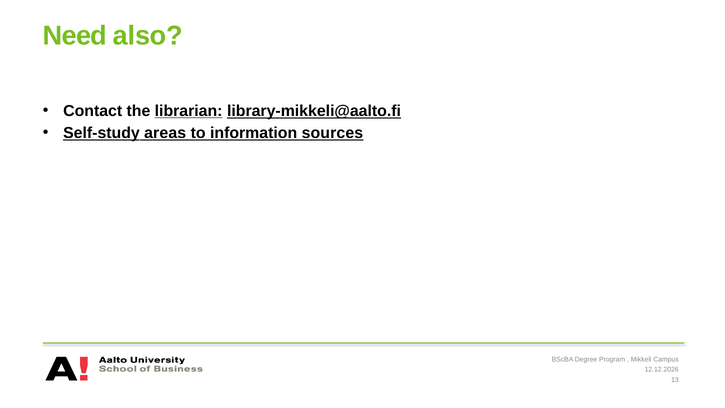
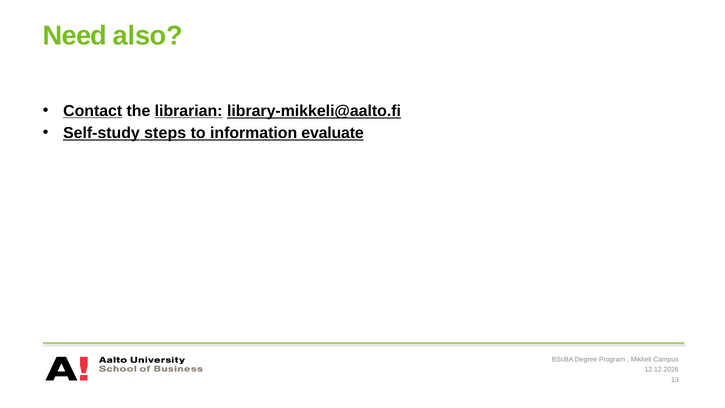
Contact underline: none -> present (93, 111)
areas: areas -> steps (165, 133)
sources: sources -> evaluate (333, 133)
